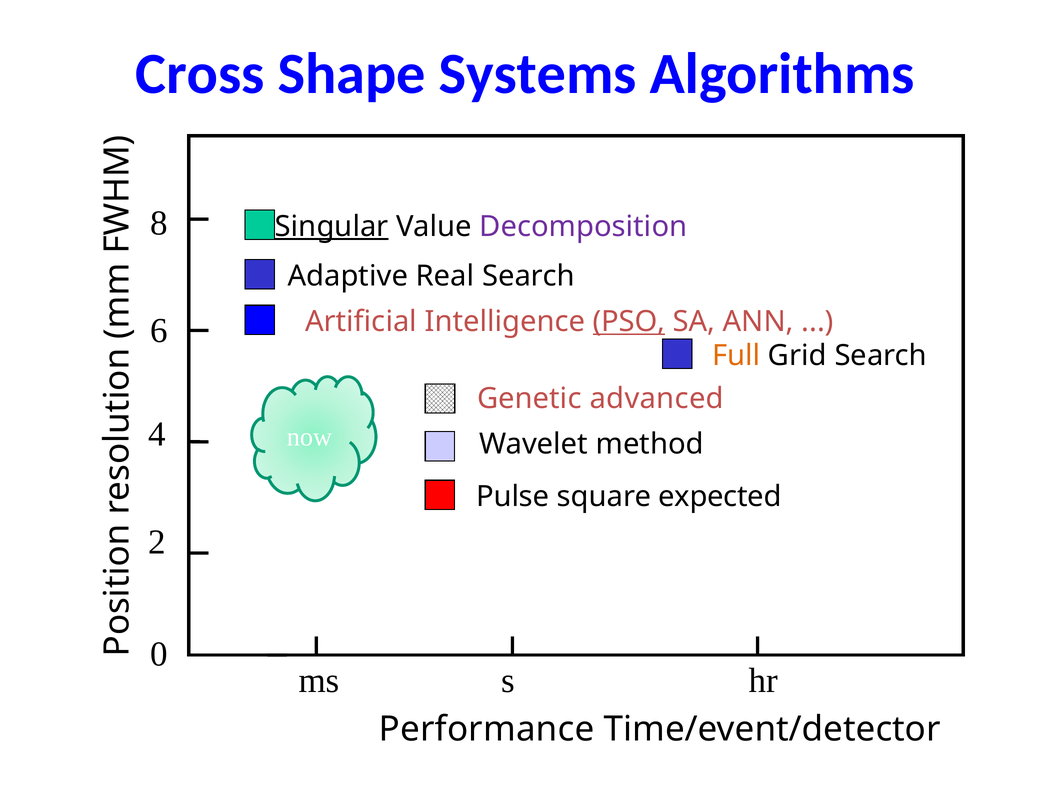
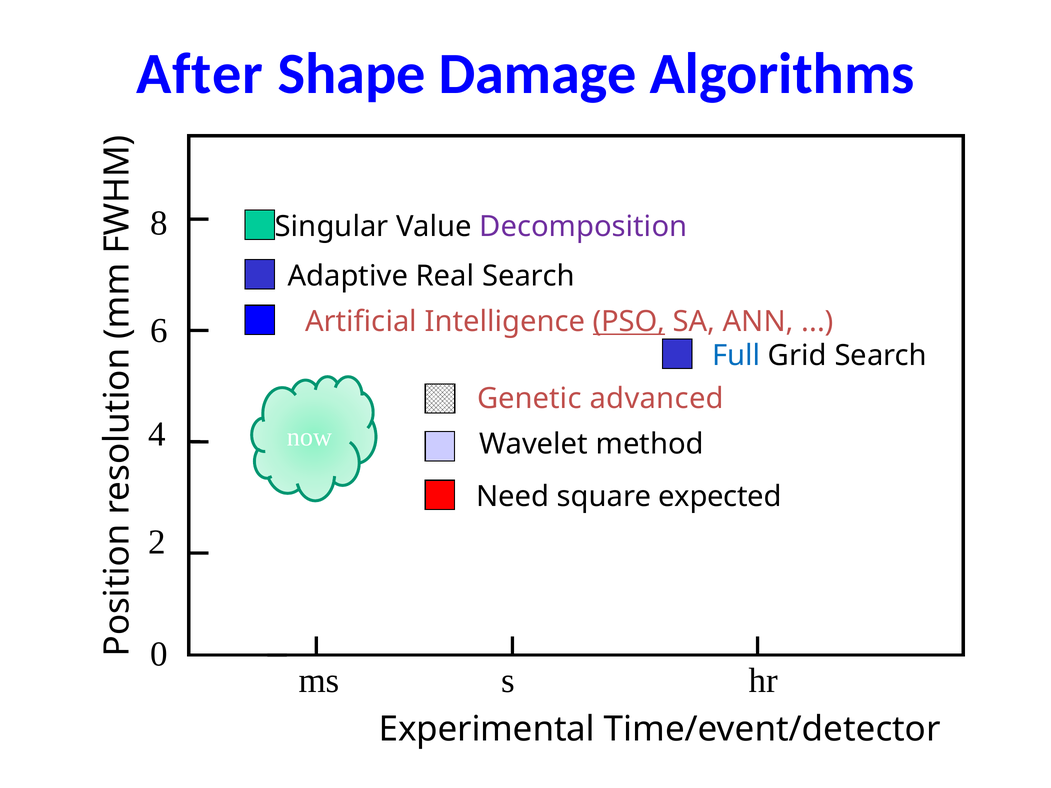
Cross: Cross -> After (200, 74)
Systems: Systems -> Damage (538, 74)
Singular underline: present -> none (332, 227)
Full colour: orange -> blue (736, 356)
Pulse: Pulse -> Need (513, 497)
Performance: Performance -> Experimental (487, 729)
